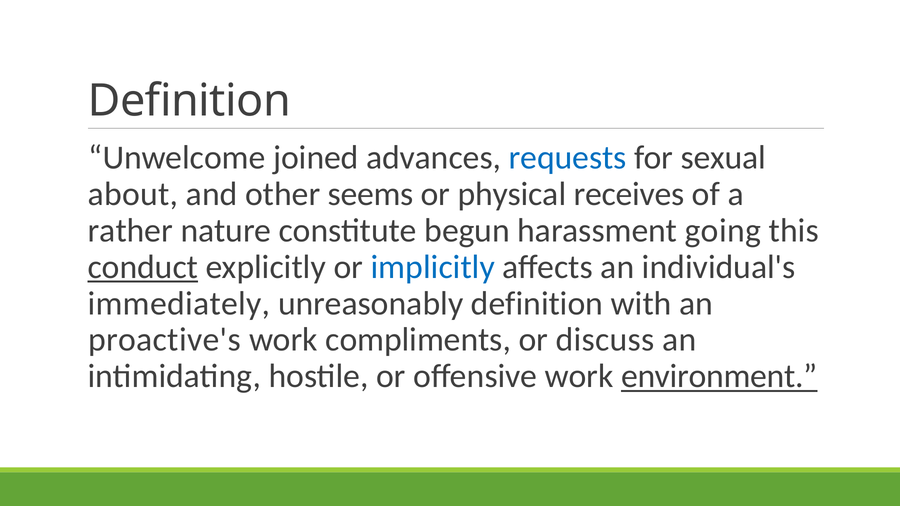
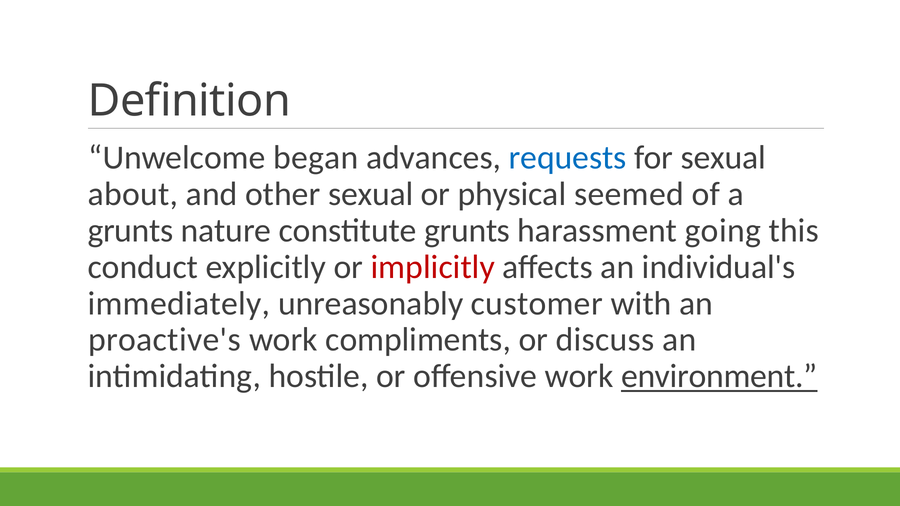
joined: joined -> began (316, 158)
other seems: seems -> sexual (371, 194)
receives: receives -> seemed (629, 194)
rather: rather -> grunts (130, 231)
constitute begun: begun -> grunts (467, 231)
conduct underline: present -> none (143, 267)
implicitly colour: blue -> red (433, 267)
unreasonably definition: definition -> customer (537, 304)
